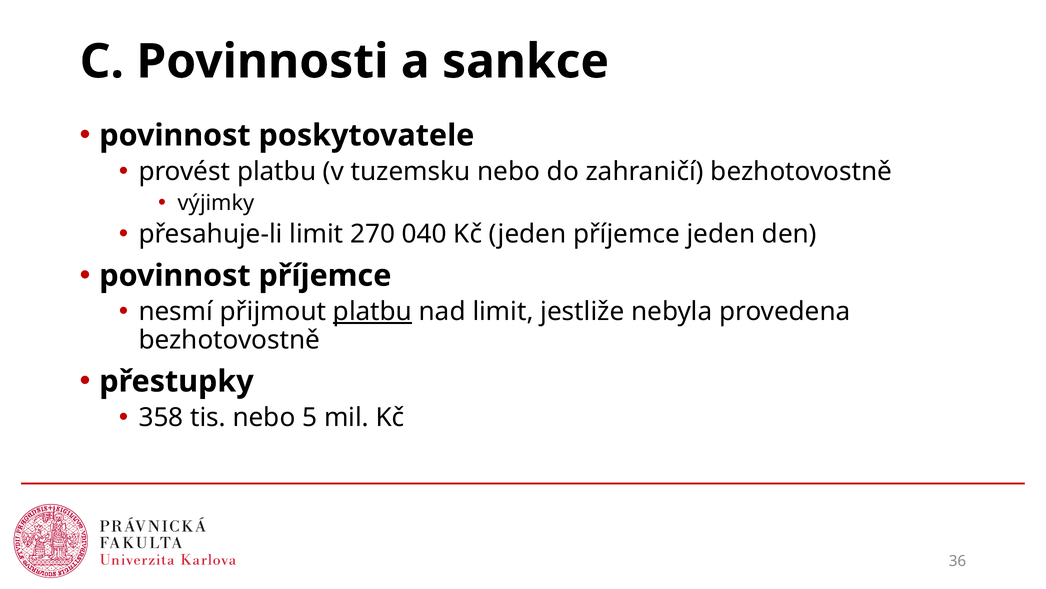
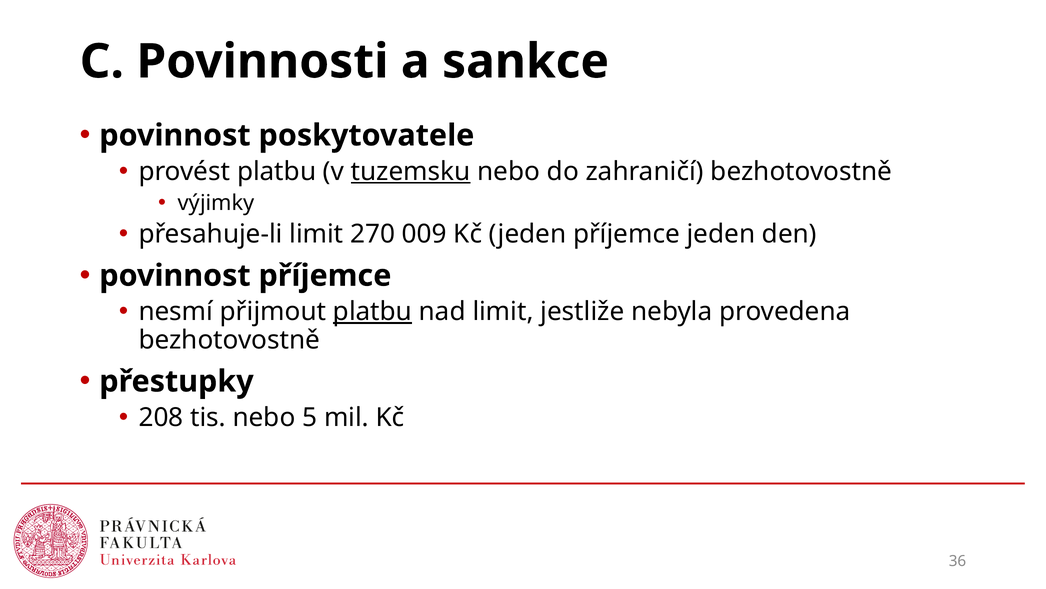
tuzemsku underline: none -> present (411, 171)
040: 040 -> 009 (424, 234)
358: 358 -> 208 (161, 417)
